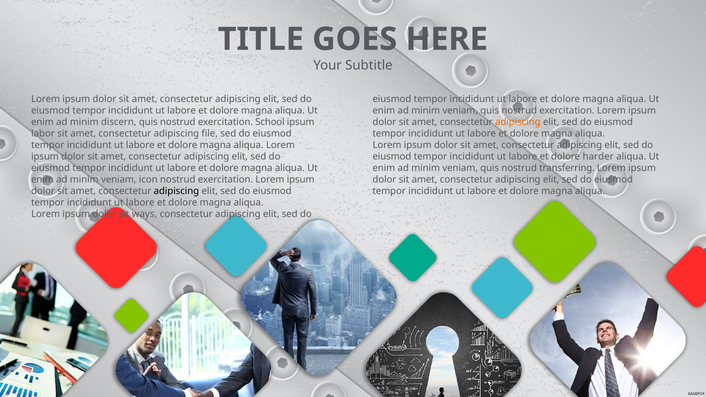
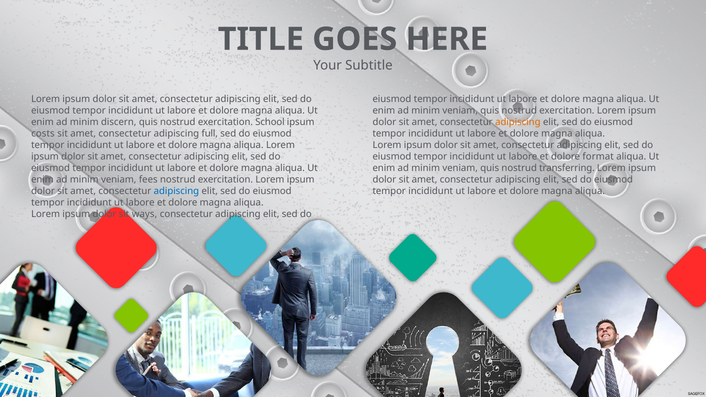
labor: labor -> costs (43, 134)
file: file -> full (210, 134)
harder: harder -> format (598, 157)
icon: icon -> fees (148, 180)
adipiscing colour: black -> blue (176, 191)
